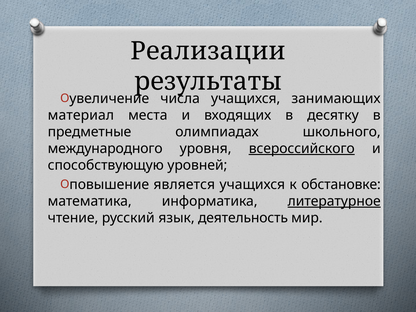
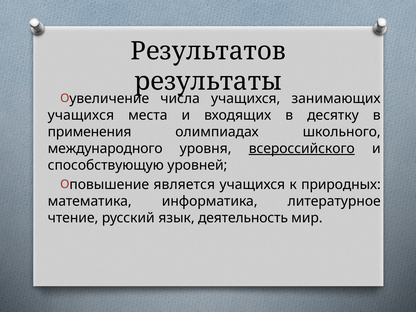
Реализации: Реализации -> Результатов (208, 51)
материал: материал -> учащихся (81, 115)
предметные: предметные -> применения (90, 132)
обстановке: обстановке -> природных (341, 185)
литературное underline: present -> none (334, 201)
